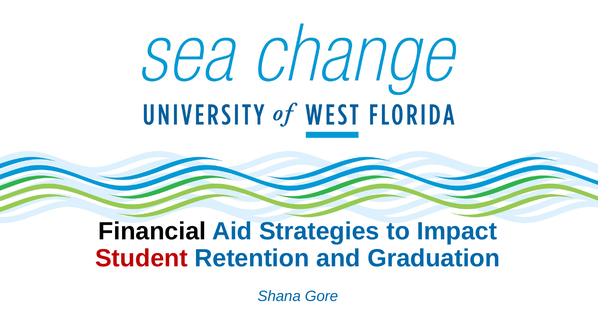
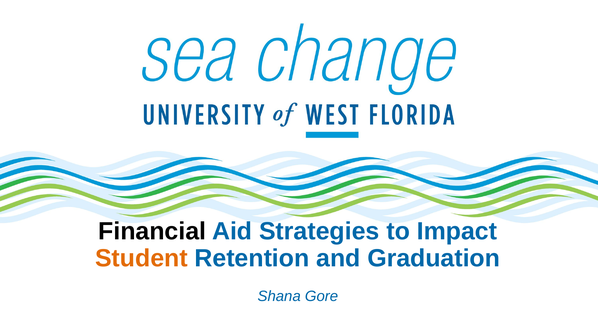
Student colour: red -> orange (141, 258)
